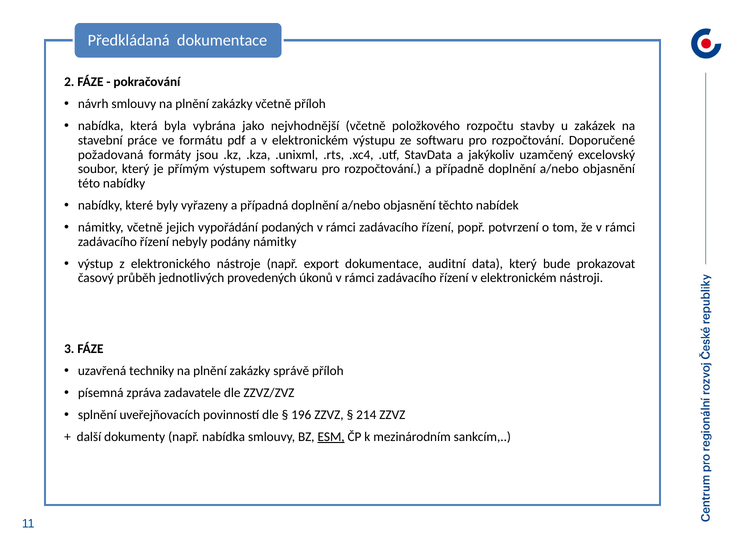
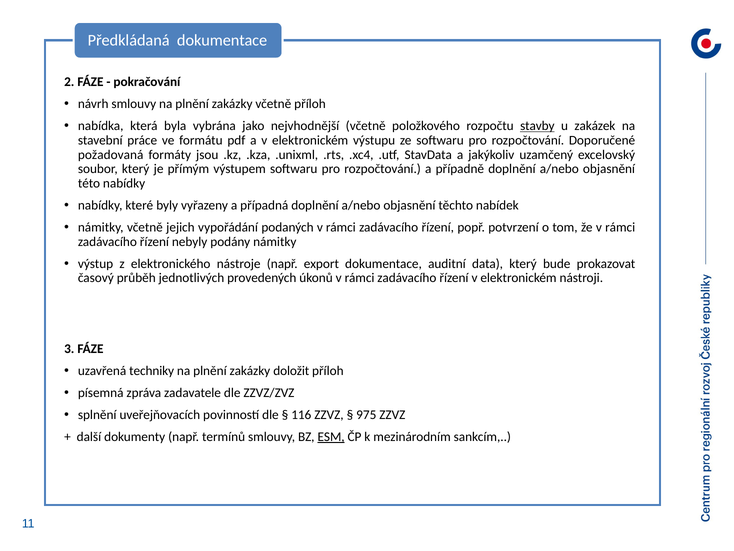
stavby underline: none -> present (537, 126)
správě: správě -> doložit (291, 371)
196: 196 -> 116 (301, 415)
214: 214 -> 975 (366, 415)
např nabídka: nabídka -> termínů (224, 437)
